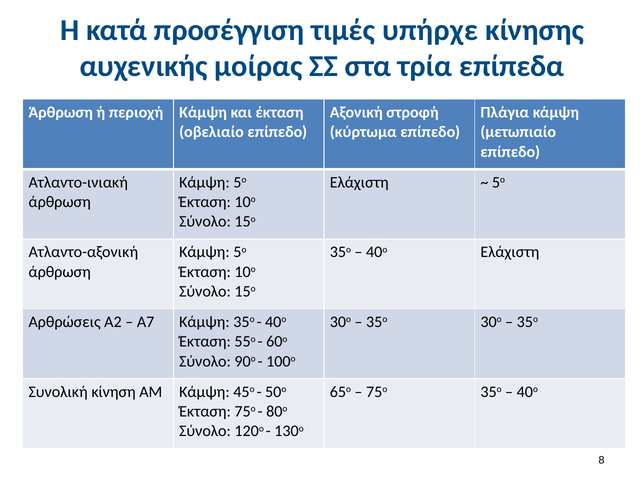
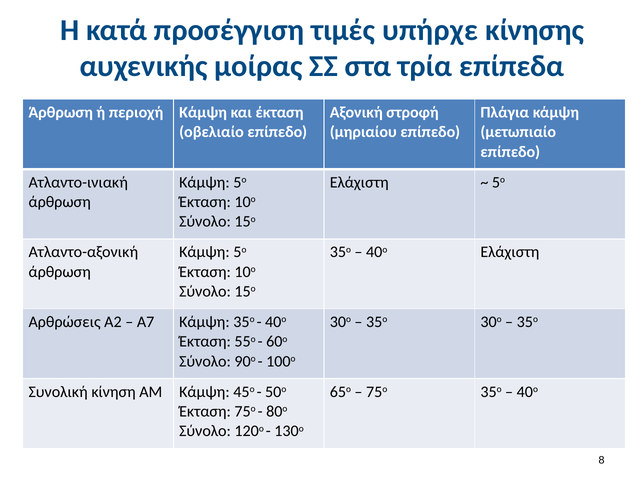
κύρτωμα: κύρτωμα -> μηριαίου (363, 132)
